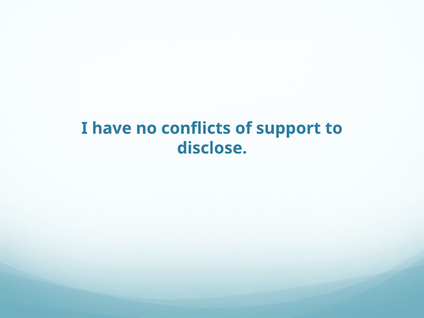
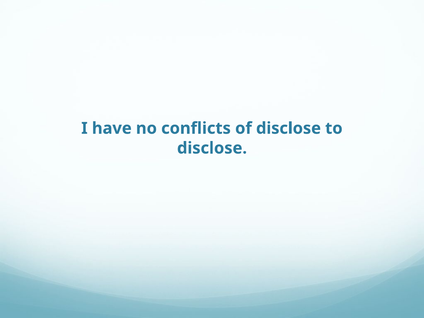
of support: support -> disclose (288, 128)
